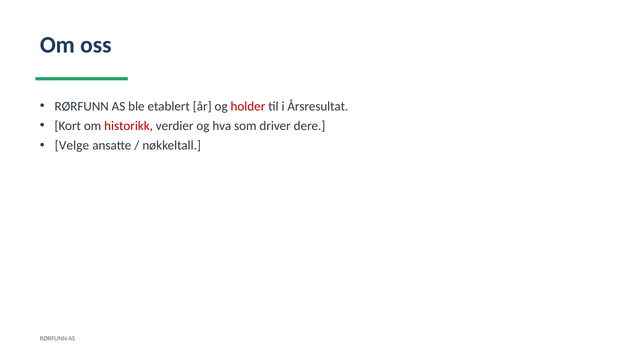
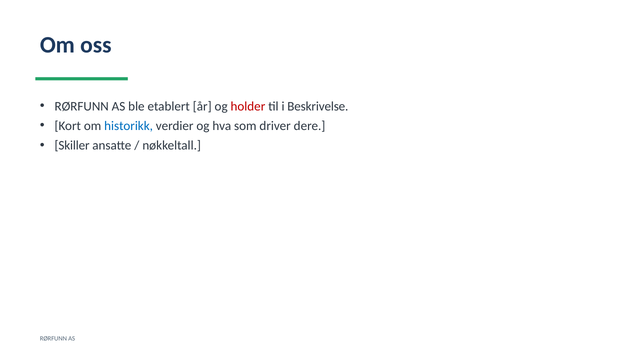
Årsresultat: Årsresultat -> Beskrivelse (318, 106)
historikk colour: red -> blue (129, 126)
Velge: Velge -> Skiller (72, 145)
